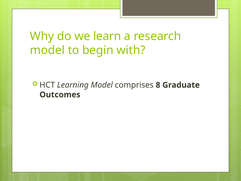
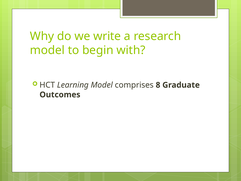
learn: learn -> write (107, 36)
